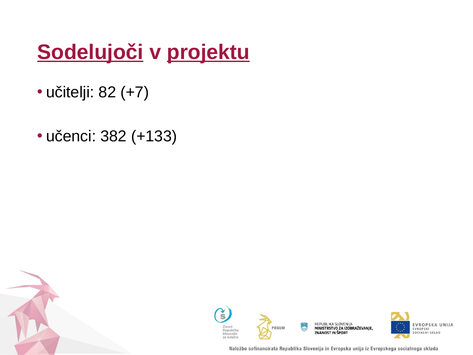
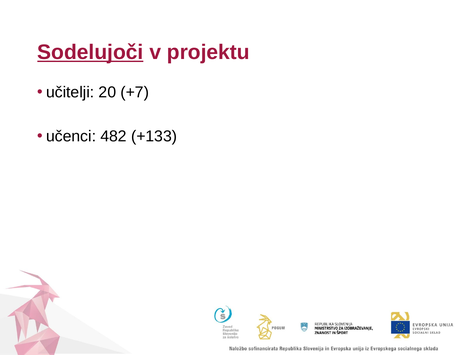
projektu underline: present -> none (208, 52)
82: 82 -> 20 (107, 92)
382: 382 -> 482 (114, 136)
